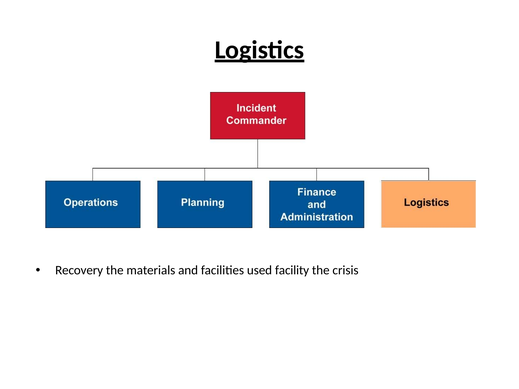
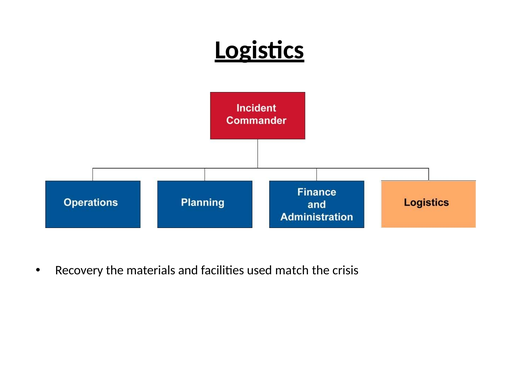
facility: facility -> match (292, 271)
